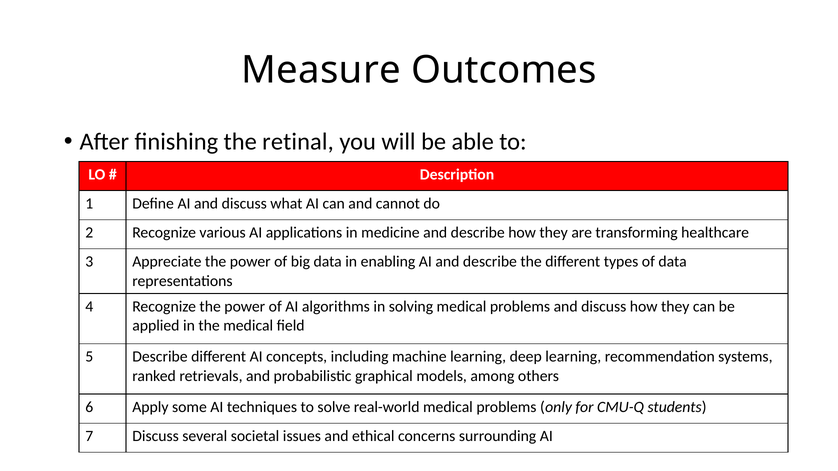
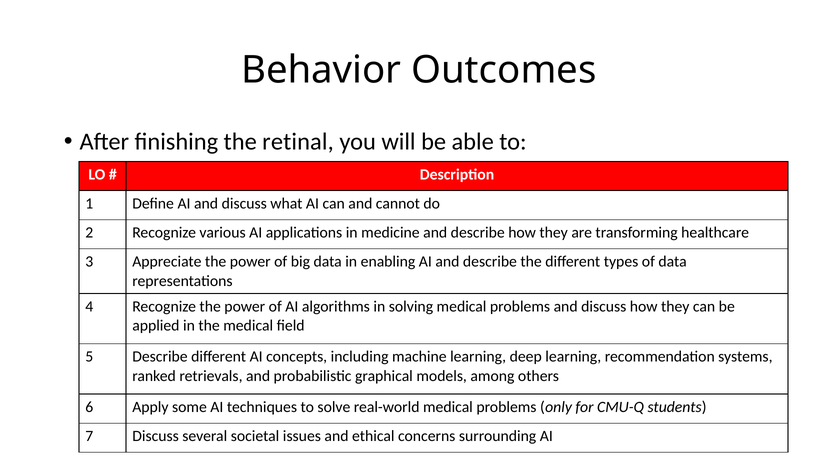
Measure: Measure -> Behavior (321, 70)
